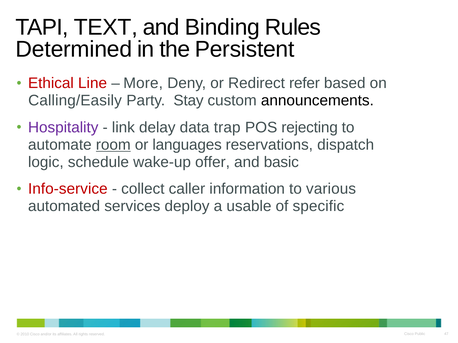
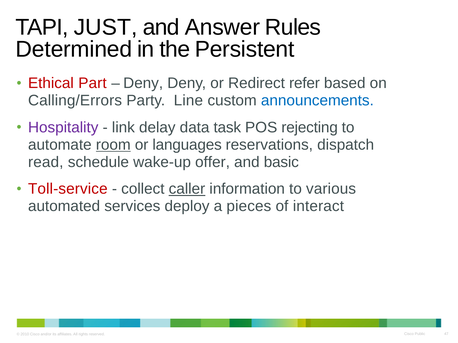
TEXT: TEXT -> JUST (106, 27)
Binding: Binding -> Answer (222, 27)
Line: Line -> Part (92, 83)
More: More -> Deny (143, 83)
Calling/Easily: Calling/Easily -> Calling/Errors (75, 101)
Stay: Stay -> Line (188, 101)
announcements colour: black -> blue (317, 101)
trap: trap -> task (227, 128)
logic: logic -> read (46, 162)
Info-service: Info-service -> Toll-service (68, 189)
caller underline: none -> present (187, 189)
usable: usable -> pieces (249, 207)
specific: specific -> interact (318, 207)
